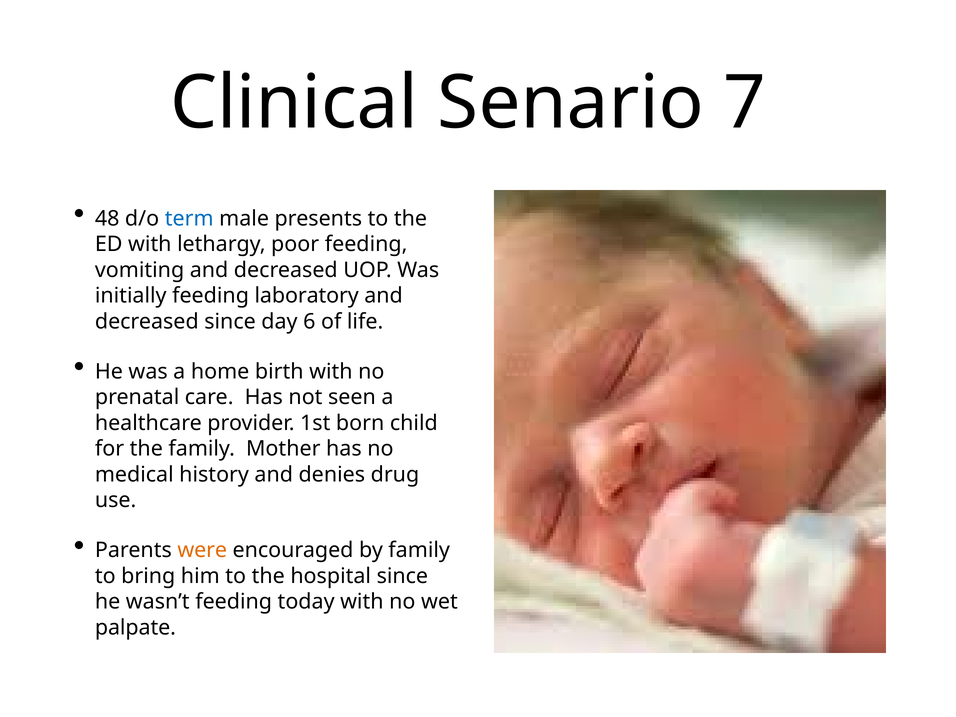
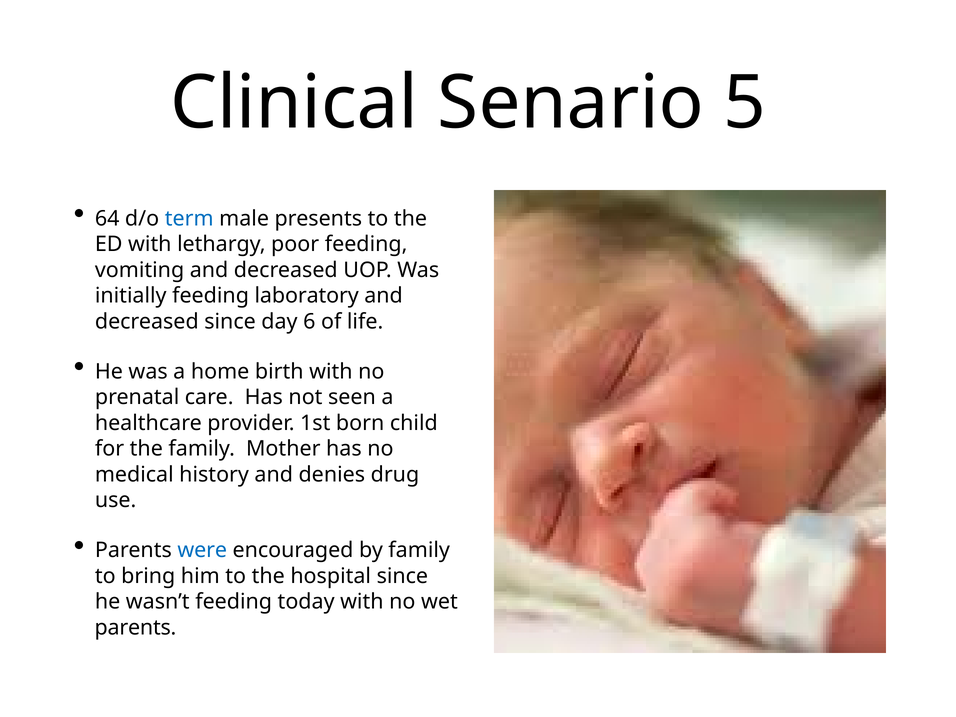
7: 7 -> 5 (745, 103)
48: 48 -> 64 (107, 219)
were colour: orange -> blue (202, 550)
palpate: palpate -> parents (135, 628)
